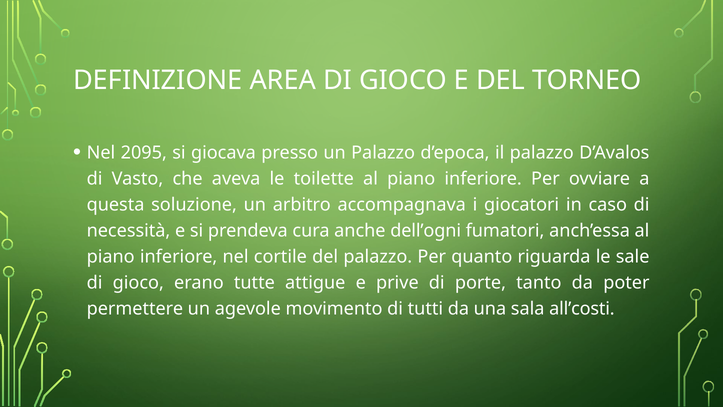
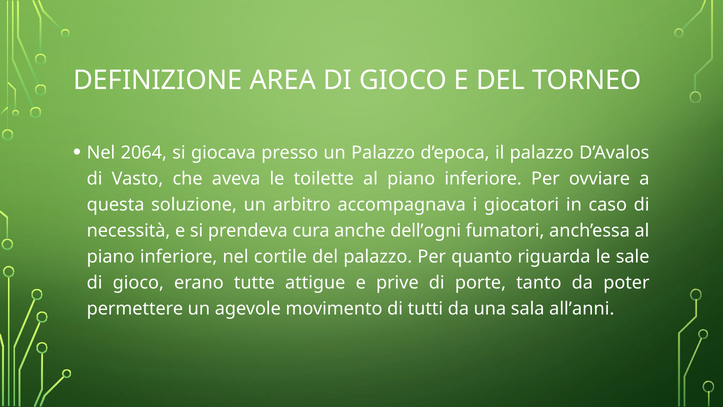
2095: 2095 -> 2064 (144, 153)
all’costi: all’costi -> all’anni (582, 309)
